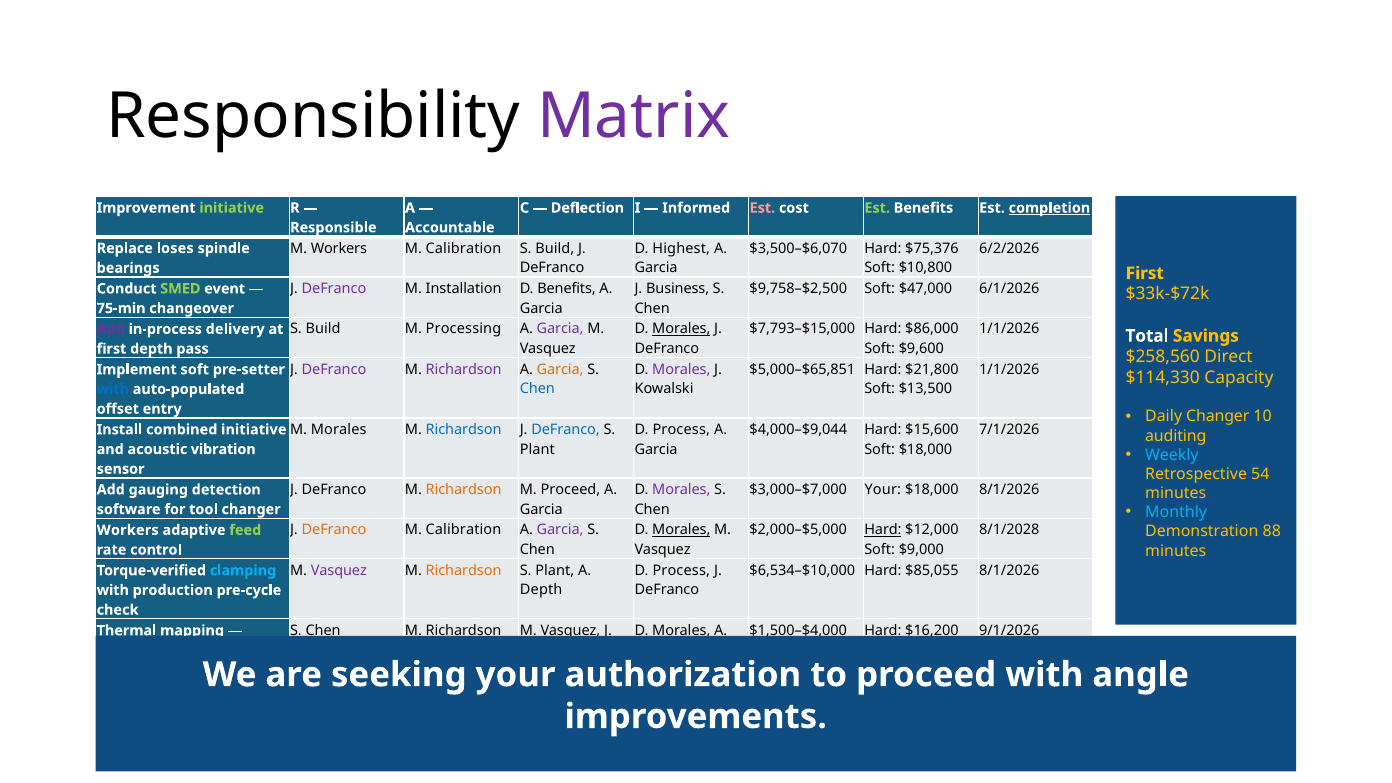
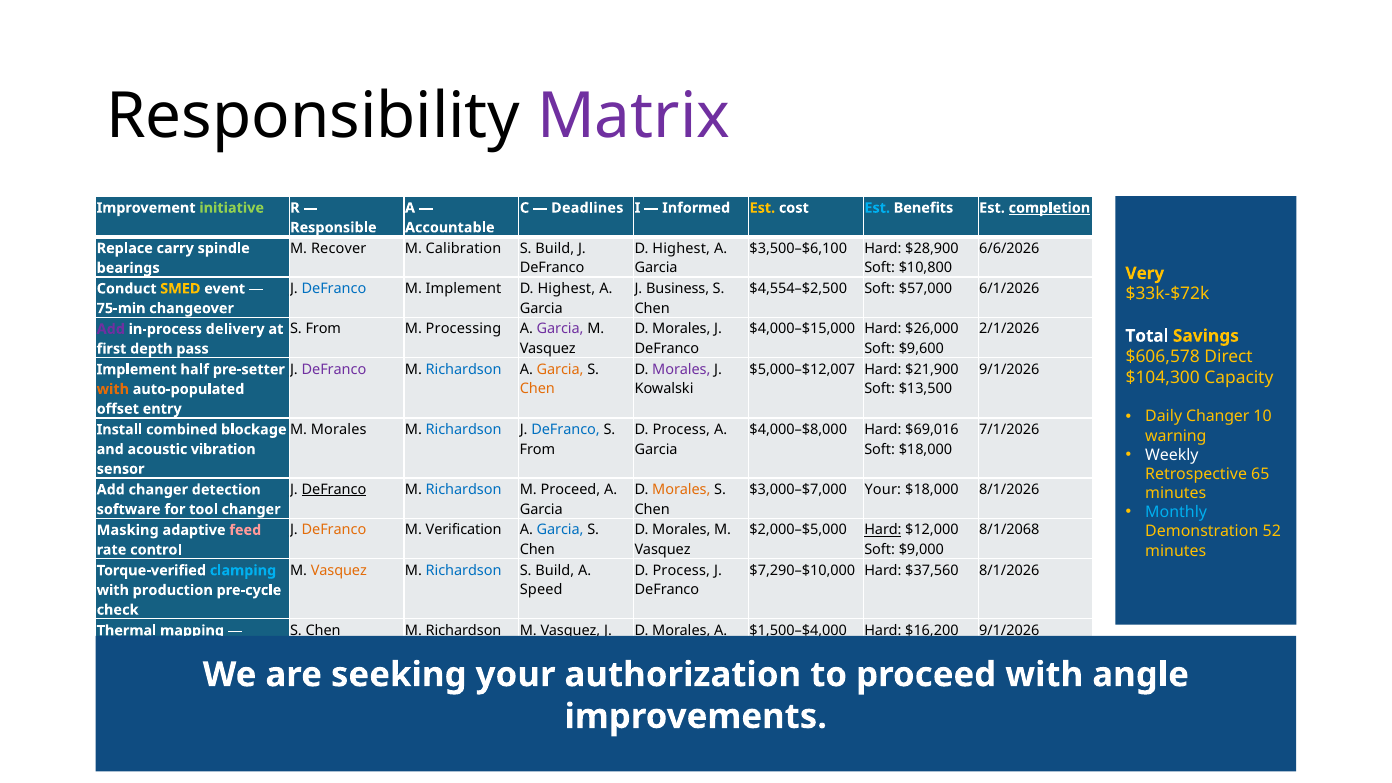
Deflection: Deflection -> Deadlines (587, 208)
Est colour: pink -> yellow (762, 208)
Est colour: light green -> light blue (877, 208)
M Workers: Workers -> Recover (339, 248)
$3,500–$6,070: $3,500–$6,070 -> $3,500–$6,100 (798, 248)
$75,376: $75,376 -> $28,900 (932, 248)
6/2/2026: 6/2/2026 -> 6/6/2026 (1009, 248)
loses: loses -> carry (175, 248)
First: First -> Very (1145, 273)
DeFranco colour: purple -> blue (334, 289)
M Installation: Installation -> Implement (464, 289)
Benefits: Benefits -> Highest (566, 289)
$9,758–$2,500: $9,758–$2,500 -> $4,554–$2,500 (798, 289)
$47,000: $47,000 -> $57,000 (925, 289)
SMED colour: light green -> yellow (180, 289)
Build: Build -> From (323, 329)
Morales underline: present -> none (681, 329)
$7,793–$15,000: $7,793–$15,000 -> $4,000–$15,000 (802, 329)
$86,000: $86,000 -> $26,000 (932, 329)
1/1/2026: 1/1/2026 -> 2/1/2026 (1009, 329)
$258,560: $258,560 -> $606,578 (1163, 357)
Richardson colour: purple -> blue (464, 369)
$5,000–$65,851: $5,000–$65,851 -> $5,000–$12,007 (802, 369)
$21,800: $21,800 -> $21,900 (932, 369)
1/1/2026: 1/1/2026 -> 9/1/2026 (1009, 369)
Implement soft: soft -> half (195, 369)
$114,330: $114,330 -> $104,300 (1163, 378)
Chen colour: blue -> orange (537, 389)
with colour: blue -> orange (113, 389)
$4,000–$9,044: $4,000–$9,044 -> $4,000–$8,000 (798, 430)
$15,600: $15,600 -> $69,016 (932, 430)
combined initiative: initiative -> blockage (254, 430)
auditing: auditing -> warning (1176, 436)
Plant: Plant -> From (537, 449)
Weekly colour: light blue -> white (1172, 455)
54: 54 -> 65 (1260, 474)
DeFranco underline: none -> present (334, 490)
Richardson colour: orange -> blue (464, 490)
Morales colour: purple -> orange (681, 490)
Add gauging: gauging -> changer (158, 490)
Calibration: Calibration -> Verification (464, 530)
Garcia colour: purple -> blue (560, 530)
Morales underline: present -> none (681, 530)
8/1/2028: 8/1/2028 -> 8/1/2068 (1009, 530)
88: 88 -> 52 (1272, 532)
Workers: Workers -> Masking (128, 530)
feed colour: light green -> pink (245, 530)
Vasquez colour: purple -> orange (339, 570)
Richardson colour: orange -> blue (464, 570)
Plant: Plant -> Build (555, 570)
$6,534–$10,000: $6,534–$10,000 -> $7,290–$10,000 (802, 570)
$85,055: $85,055 -> $37,560 (932, 570)
Depth: Depth -> Speed (541, 590)
